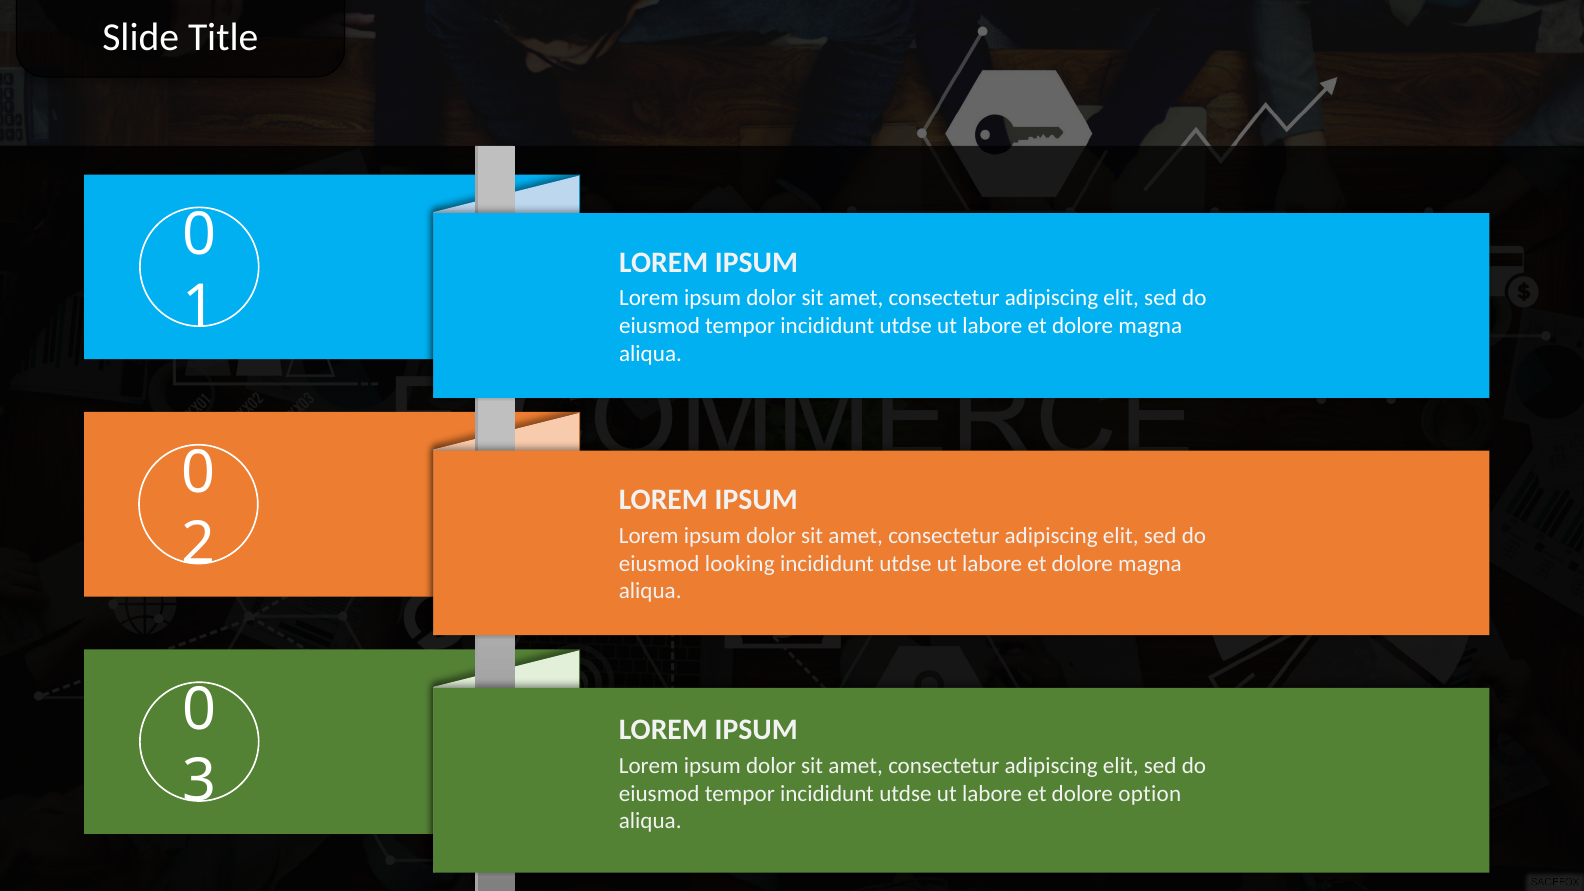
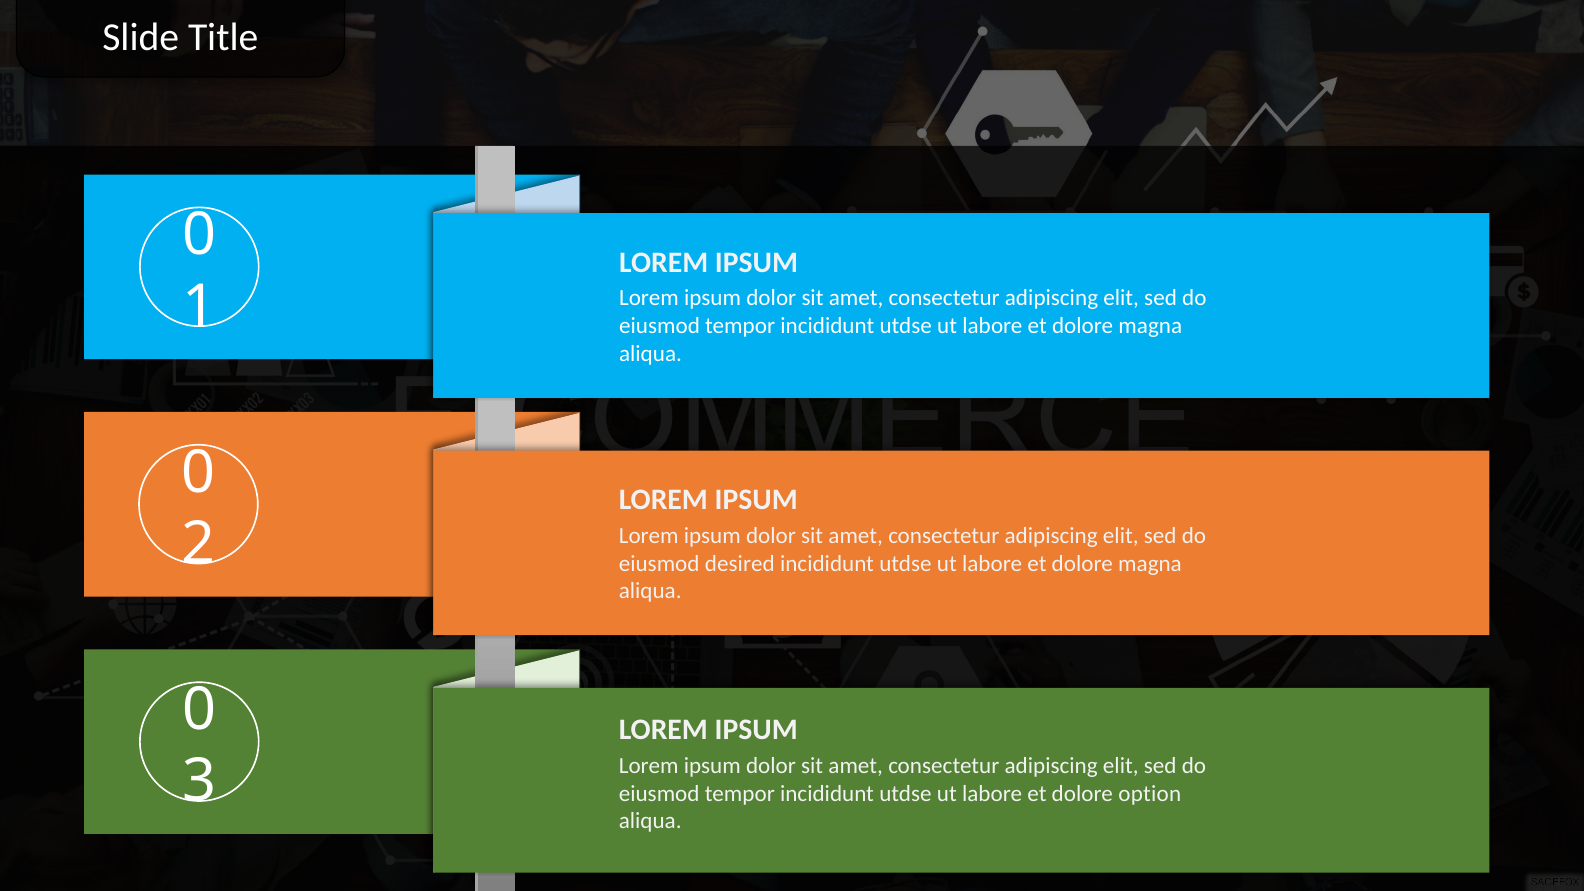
looking: looking -> desired (740, 563)
